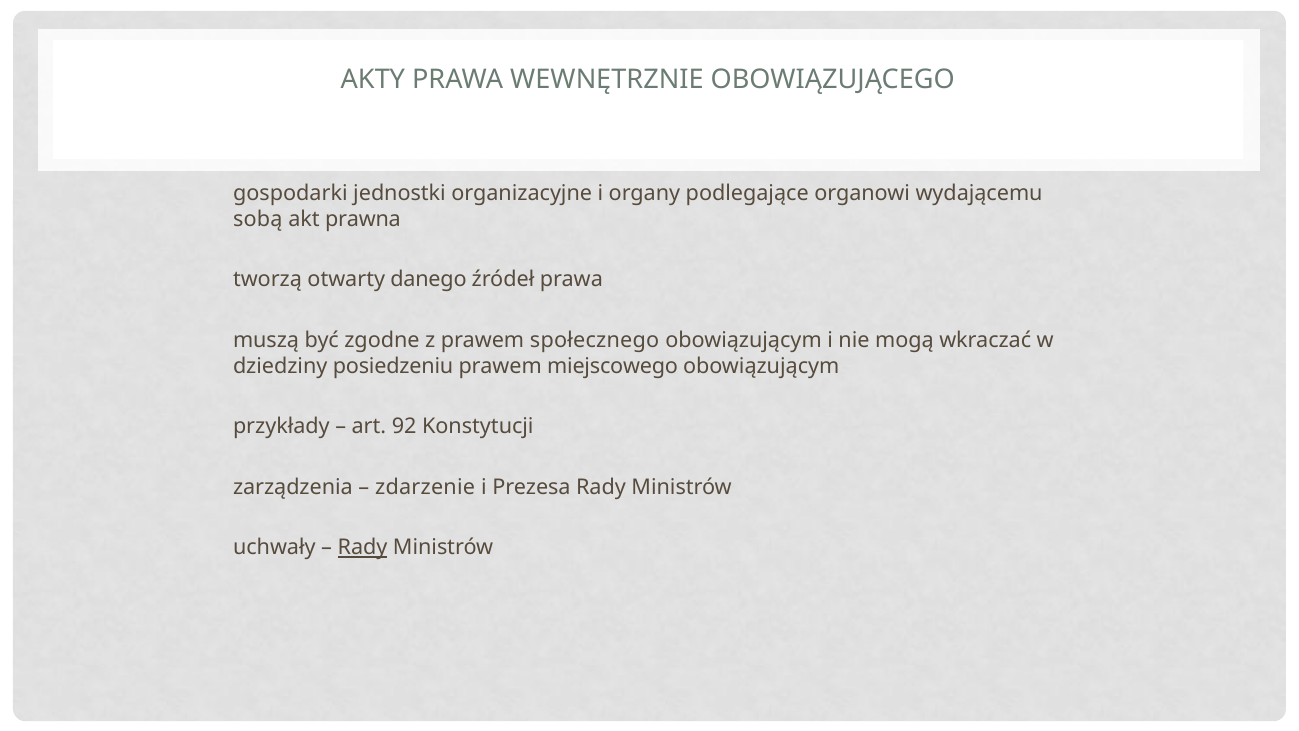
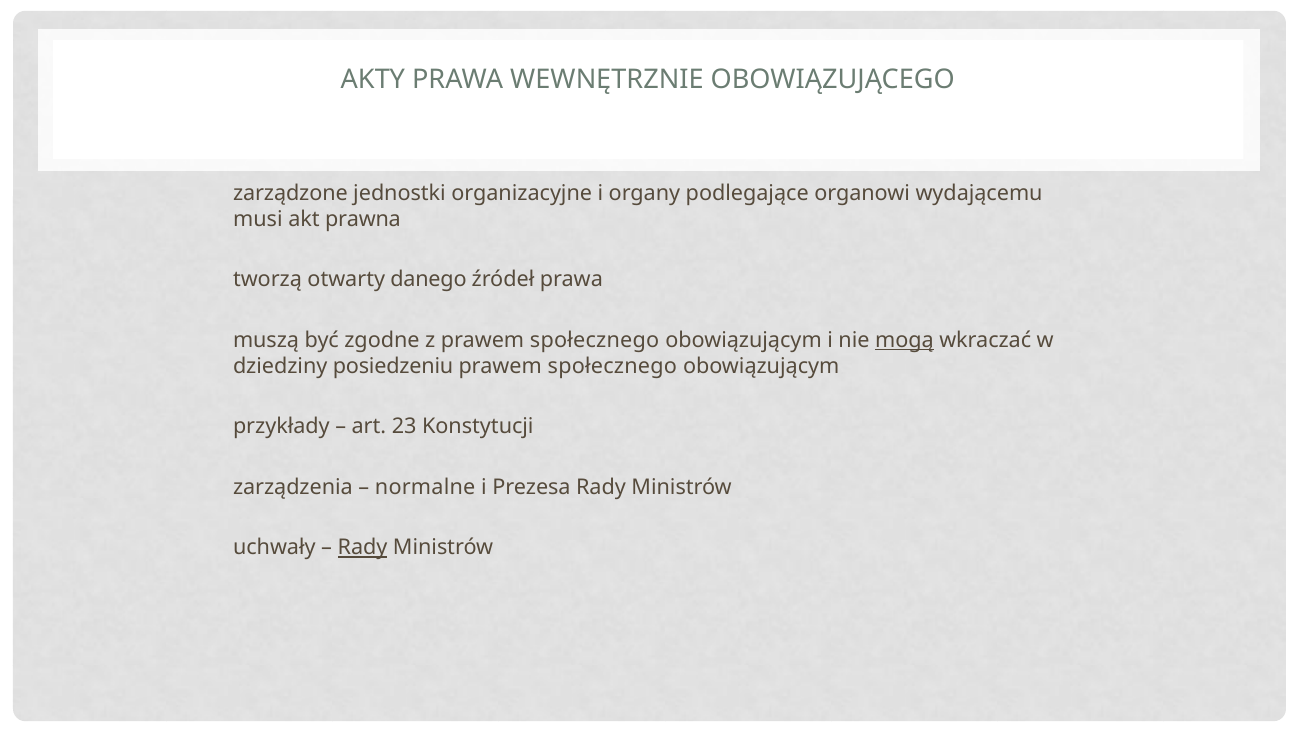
gospodarki: gospodarki -> zarządzone (290, 193)
sobą: sobą -> musi (258, 219)
mogą underline: none -> present (904, 340)
miejscowego: miejscowego -> społecznego (612, 366)
92: 92 -> 23 (404, 426)
zdarzenie: zdarzenie -> normalne (425, 487)
